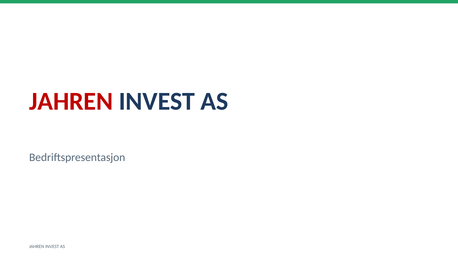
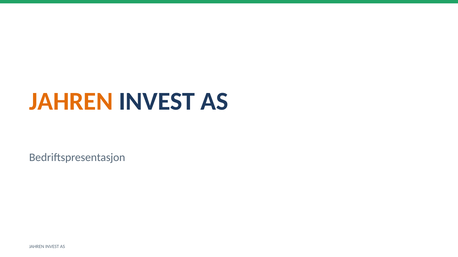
JAHREN colour: red -> orange (71, 102)
